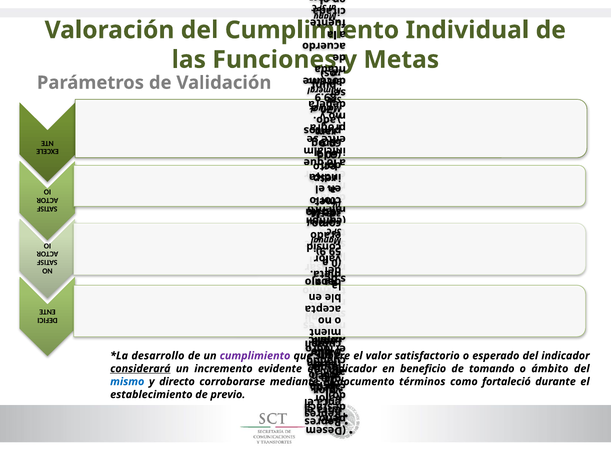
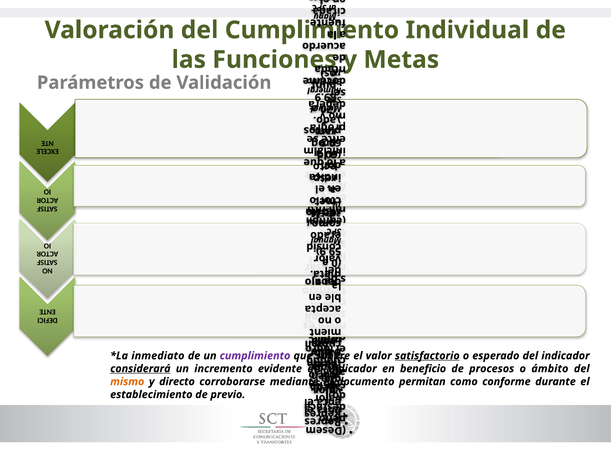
desarrollo: desarrollo -> inmediato (158, 356)
satisfactorio underline: none -> present (427, 356)
tomando: tomando -> procesos (492, 369)
mismo colour: blue -> orange (127, 382)
términos: términos -> permitan (422, 382)
fortaleció: fortaleció -> conforme (506, 382)
